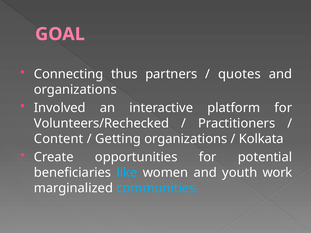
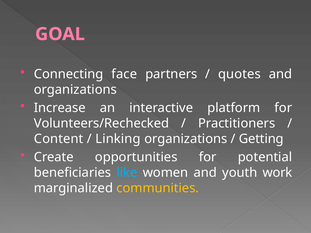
thus: thus -> face (124, 74)
Involved: Involved -> Increase (60, 108)
Getting: Getting -> Linking (118, 139)
Kolkata: Kolkata -> Getting (261, 139)
communities colour: light blue -> yellow (158, 188)
